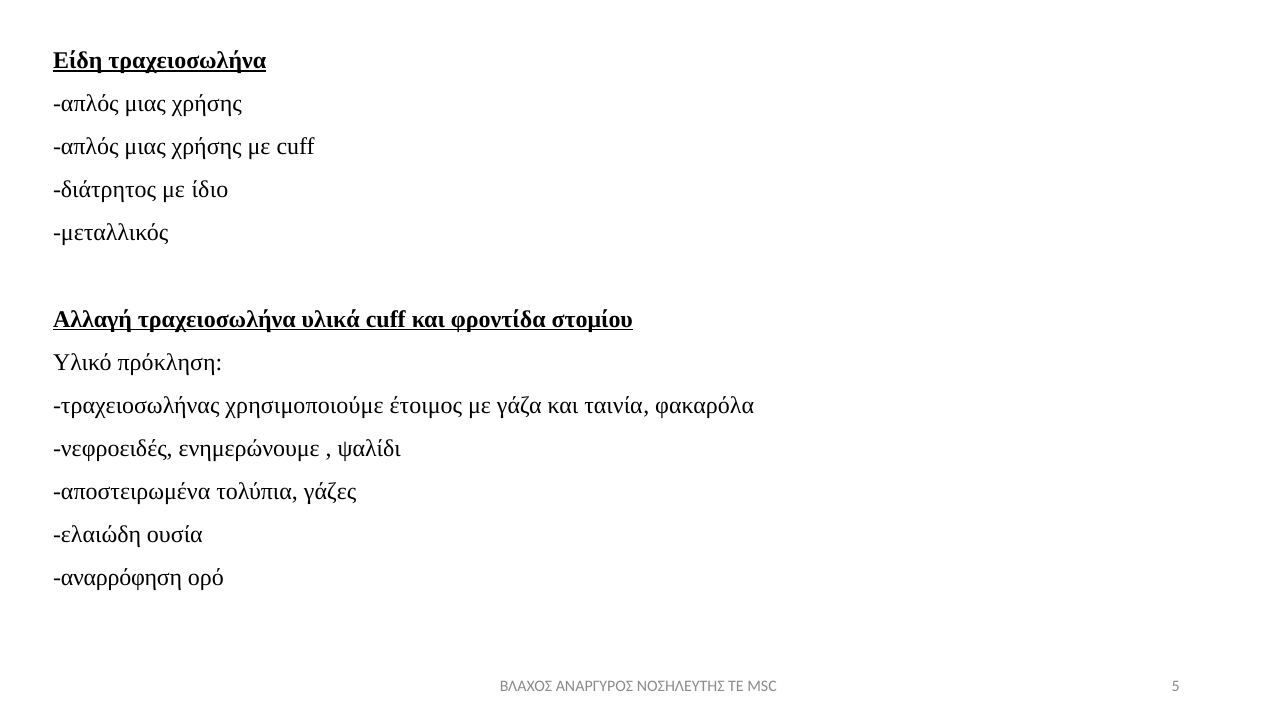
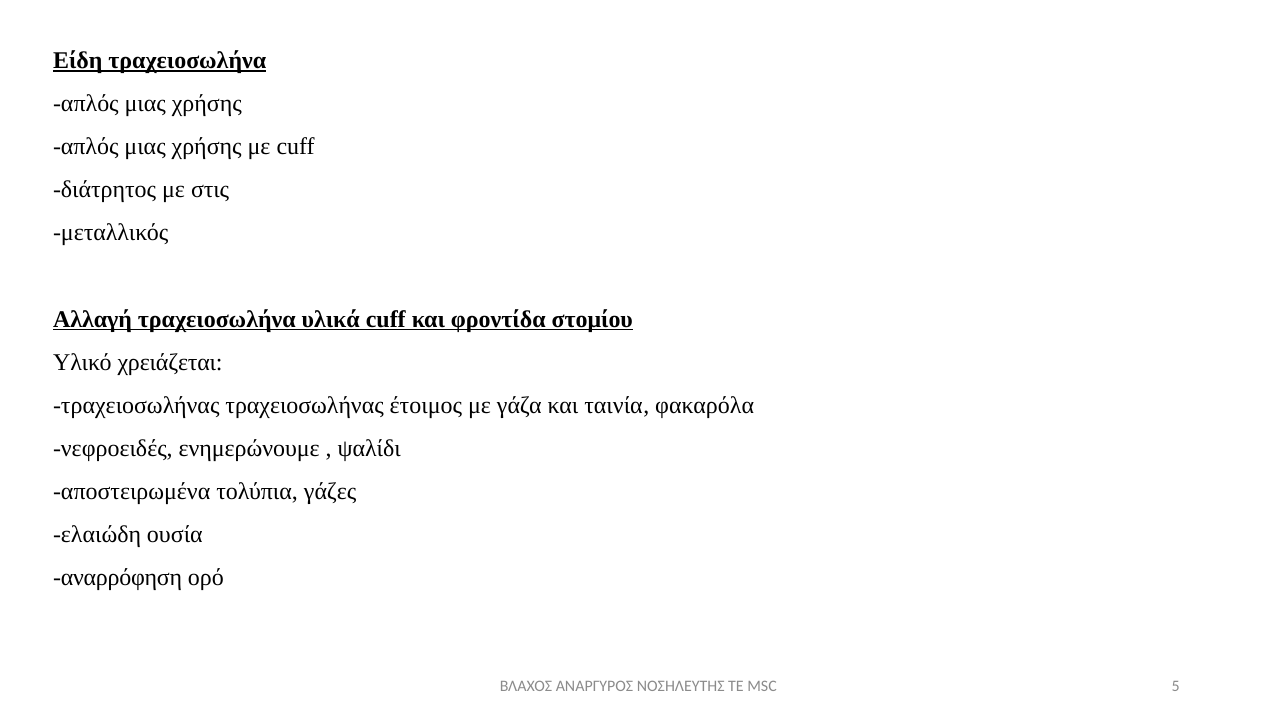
ίδιο: ίδιο -> στις (210, 189)
πρόκληση: πρόκληση -> χρειάζεται (170, 362)
τραχειοσωλήνας χρησιμοποιούμε: χρησιμοποιούμε -> τραχειοσωλήνας (305, 405)
